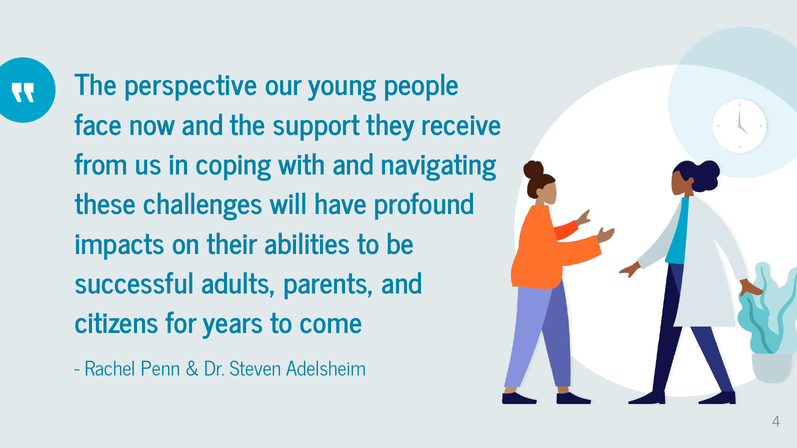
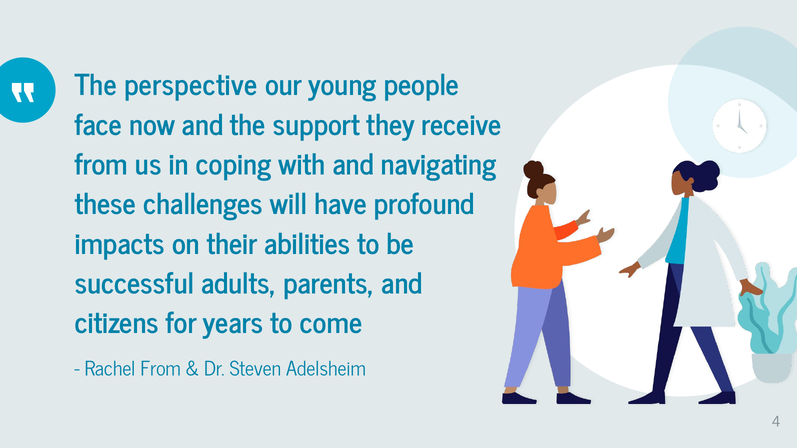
Rachel Penn: Penn -> From (161, 370)
